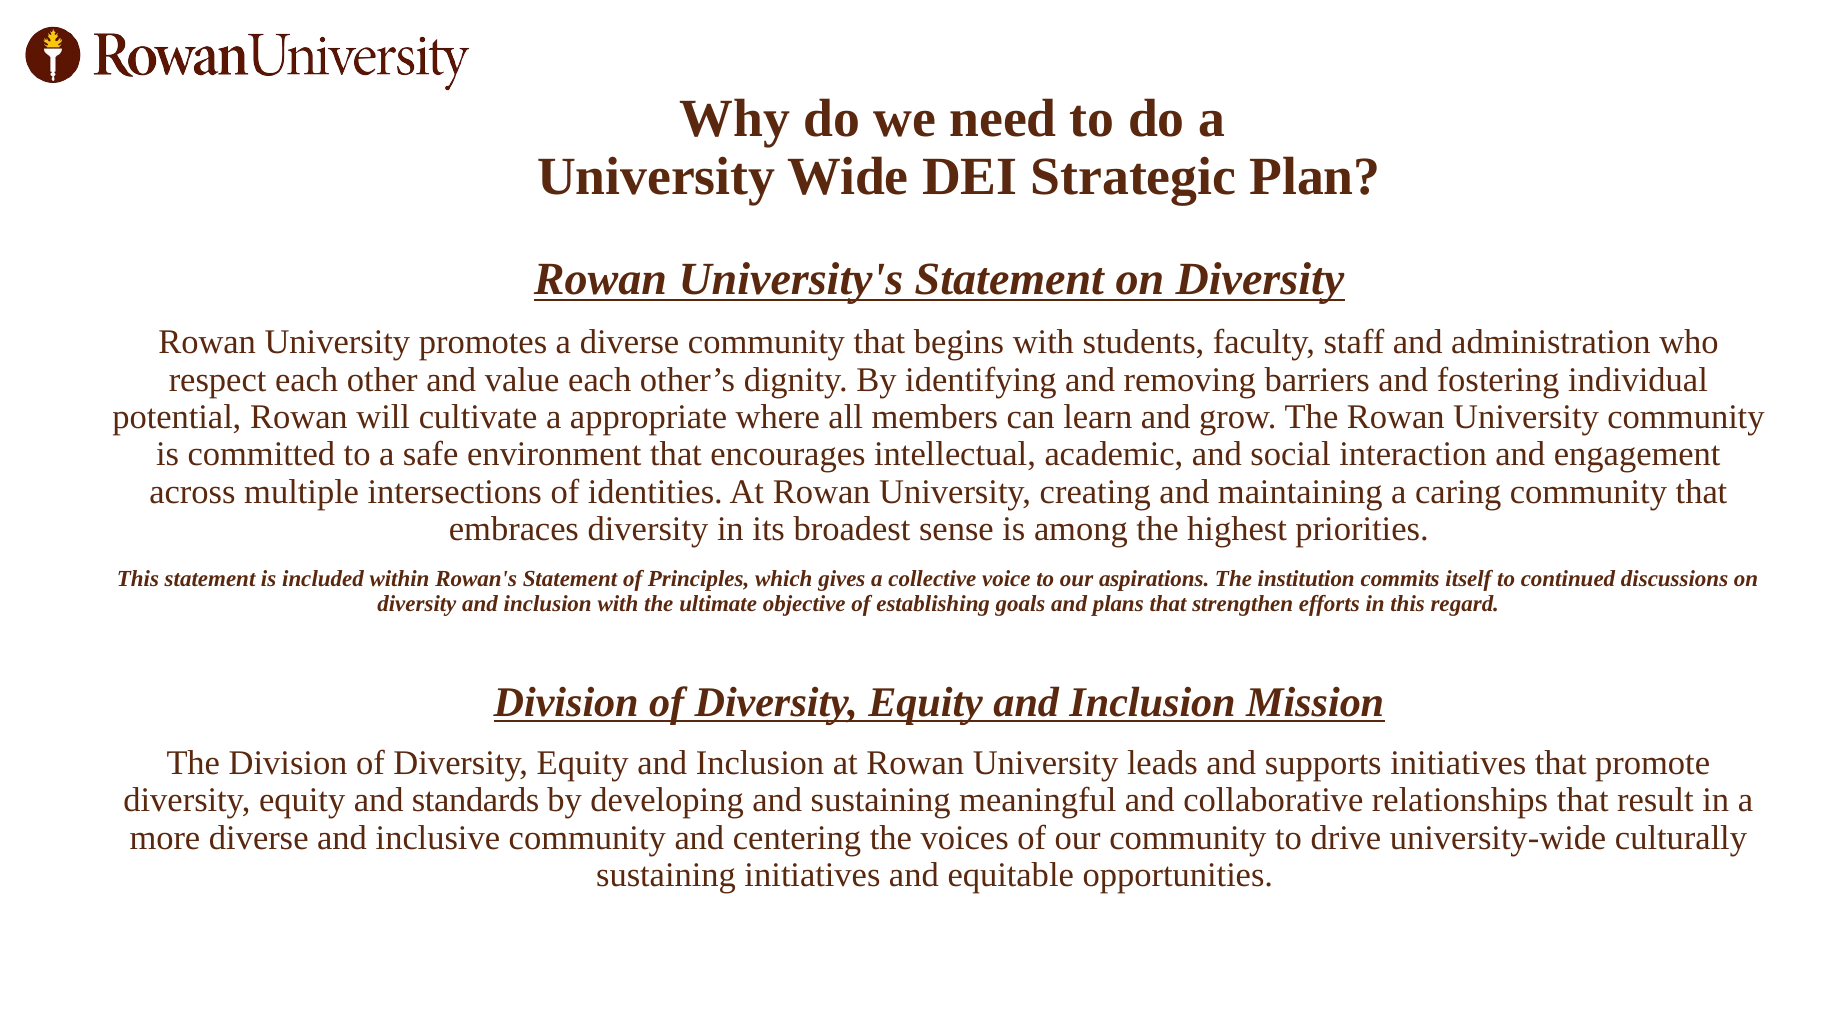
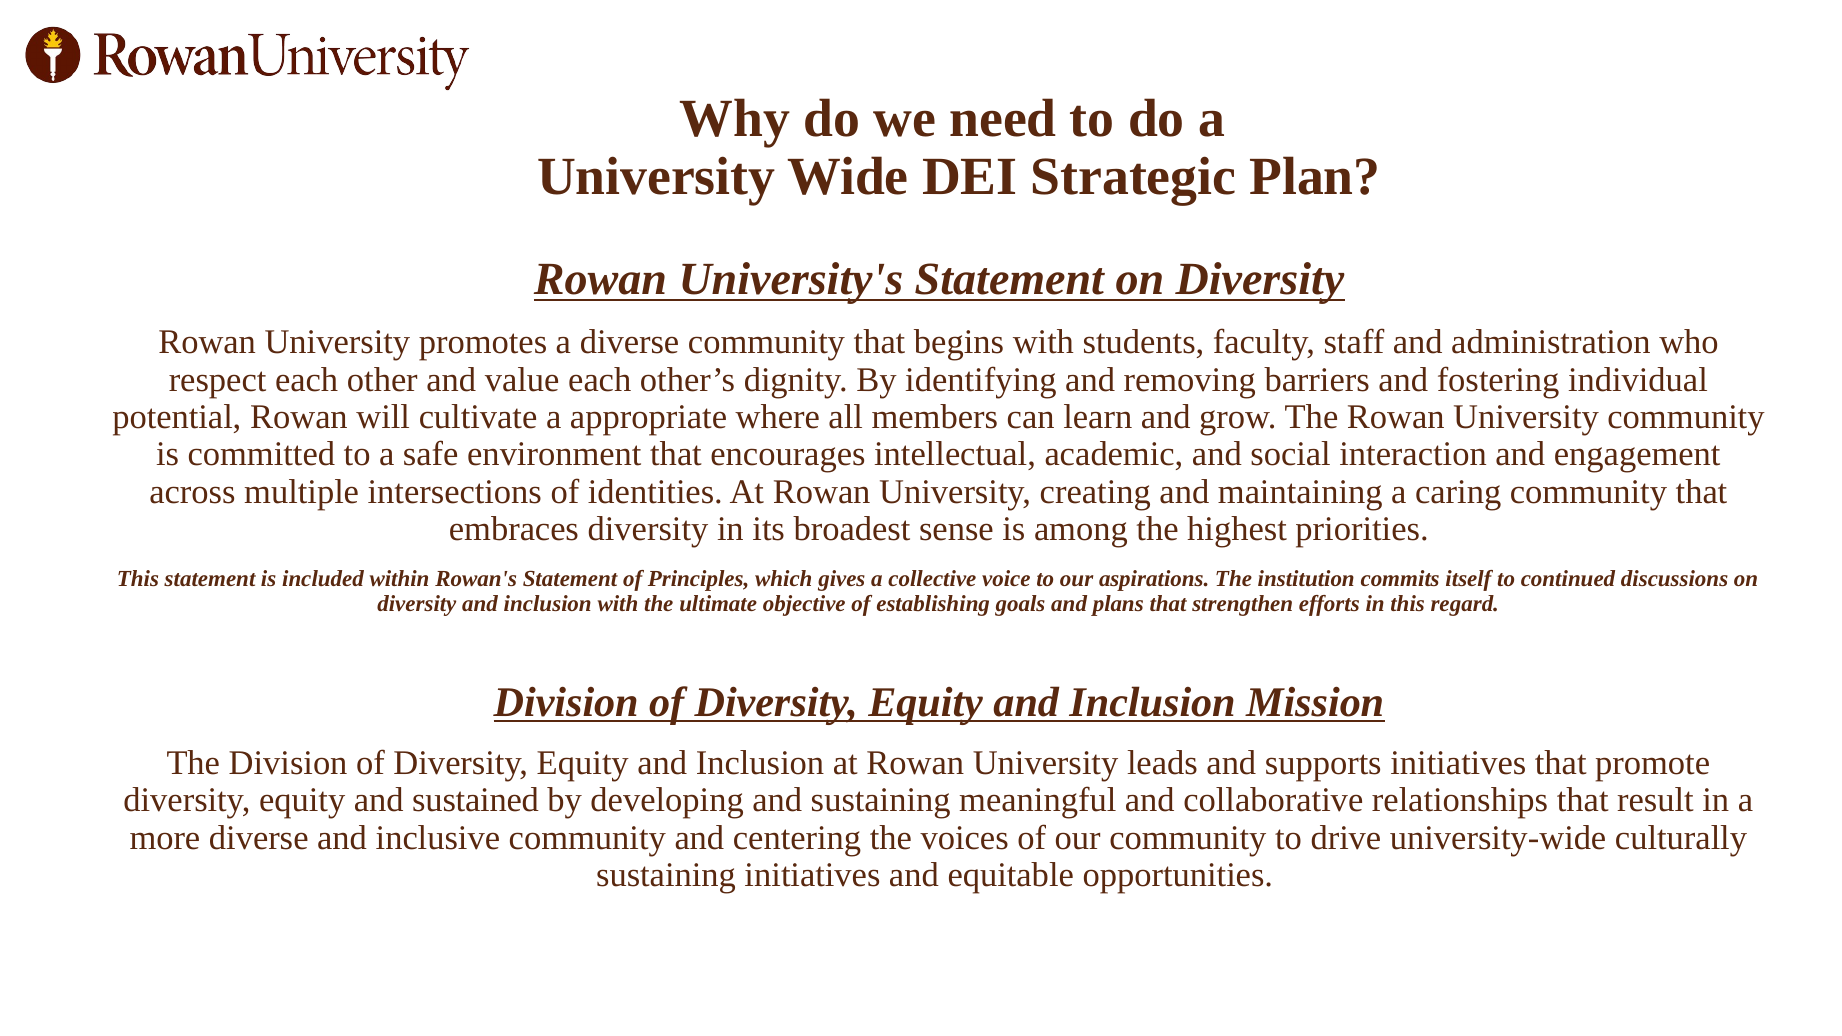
standards: standards -> sustained (476, 801)
